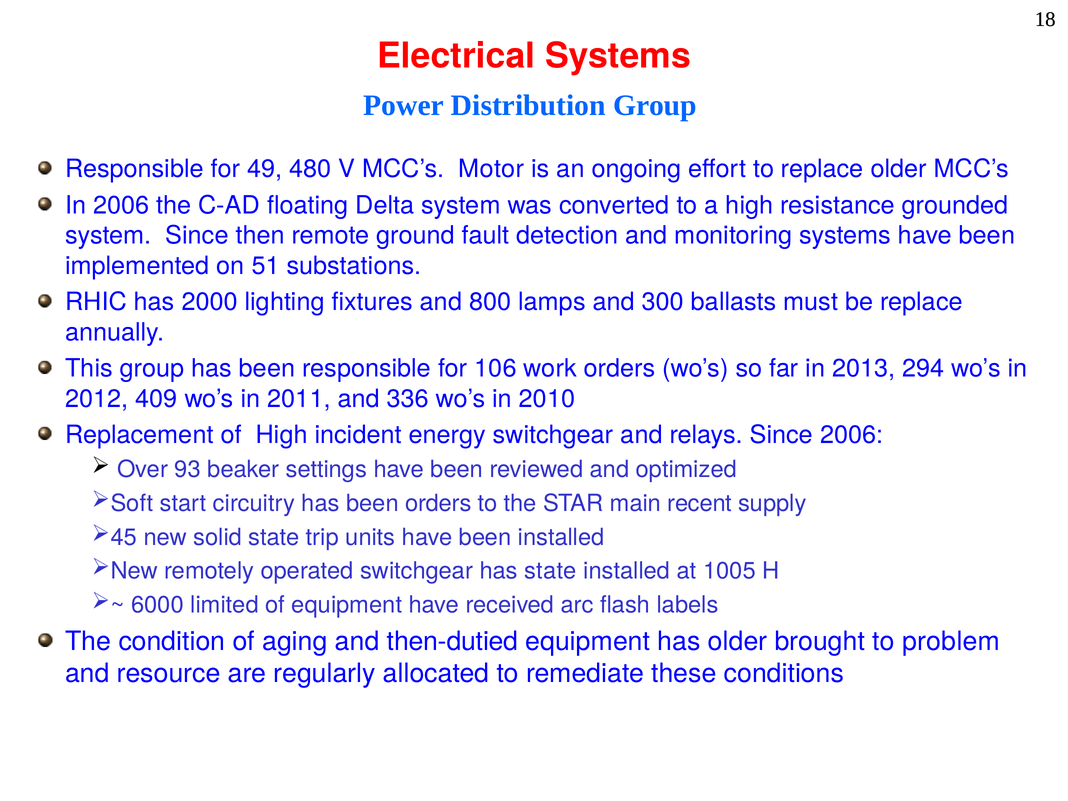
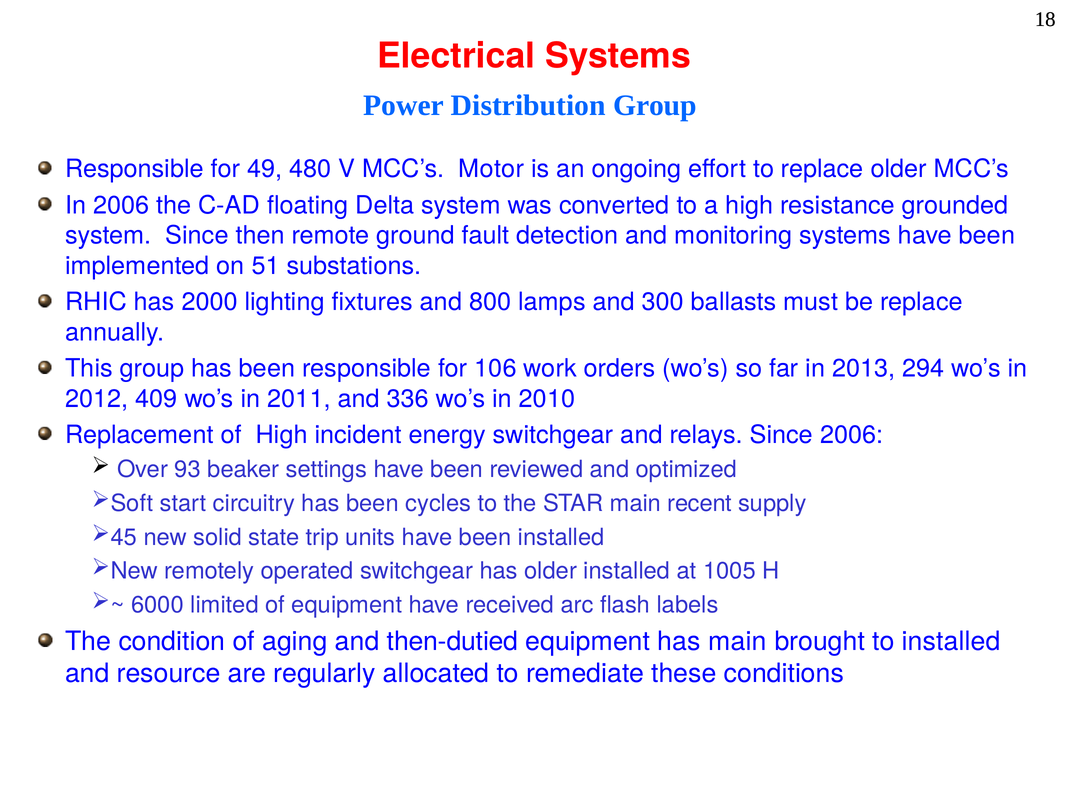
been orders: orders -> cycles (438, 503)
has state: state -> older (551, 571)
has older: older -> main (738, 642)
to problem: problem -> installed (951, 642)
